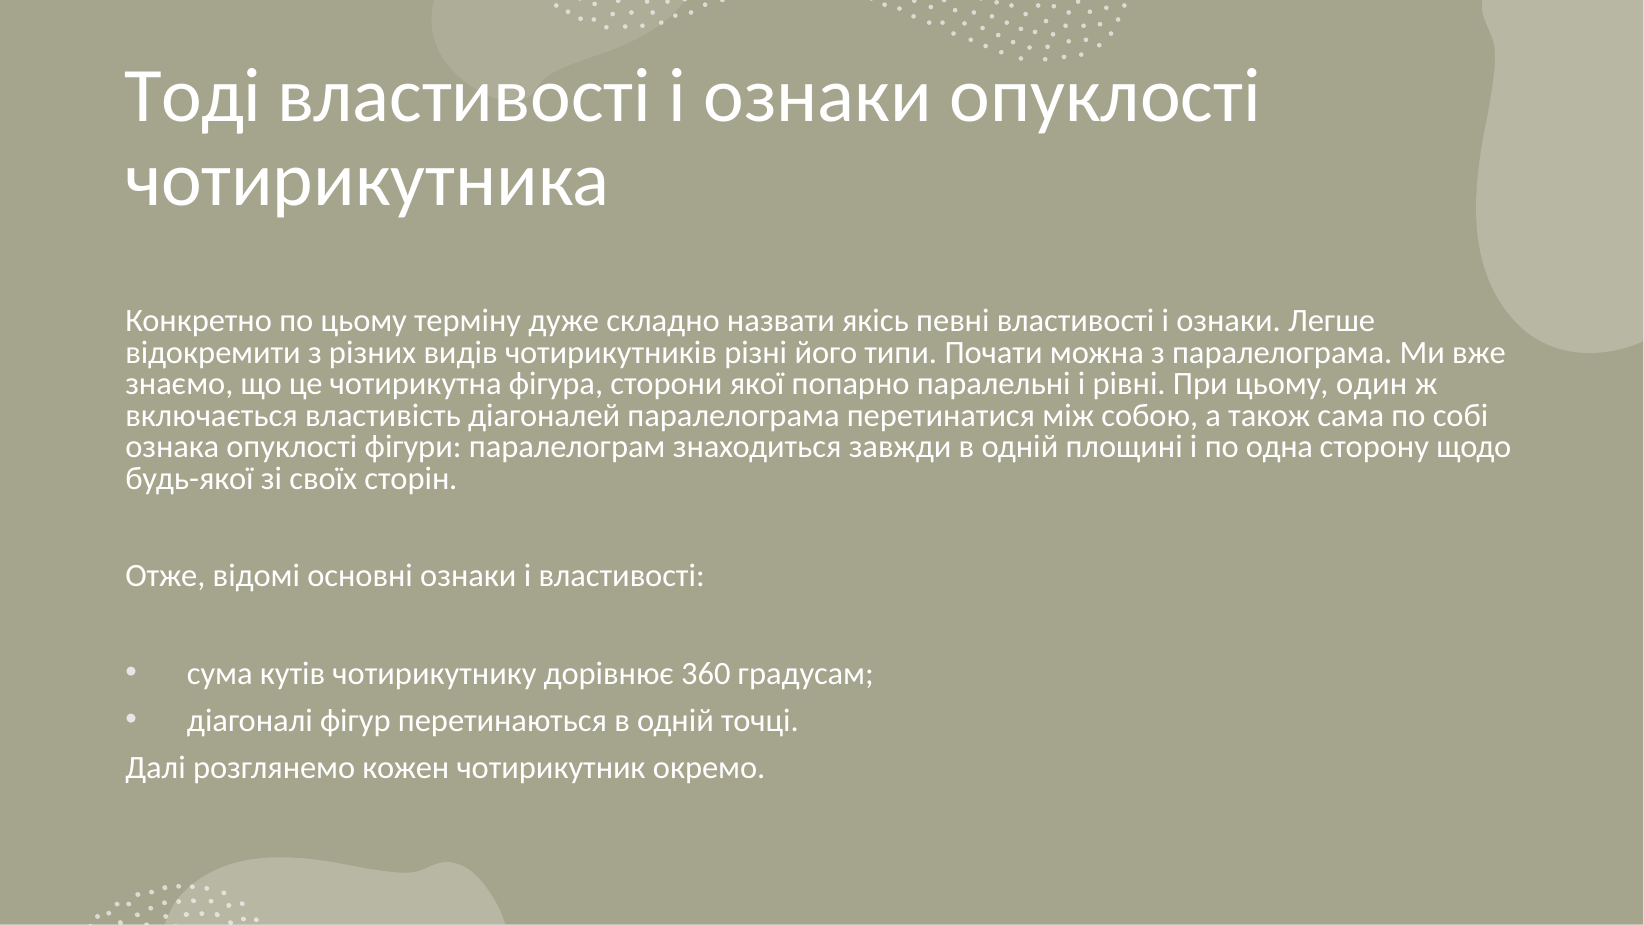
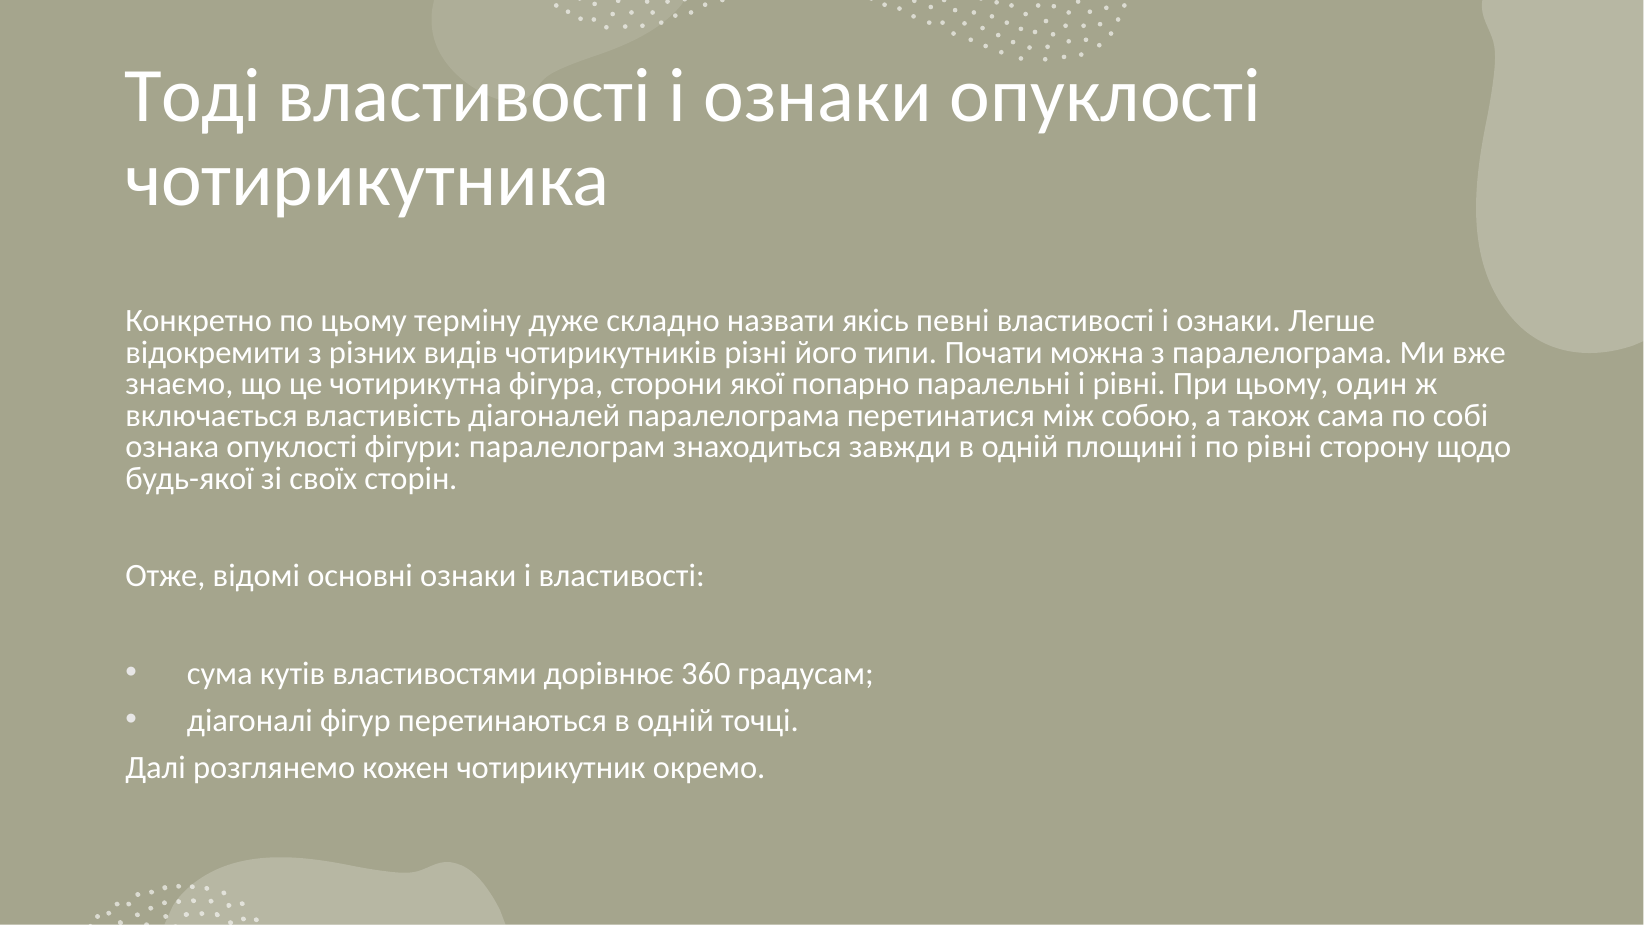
по одна: одна -> рівні (1279, 447)
чотирикутнику: чотирикутнику -> властивостями (435, 674)
